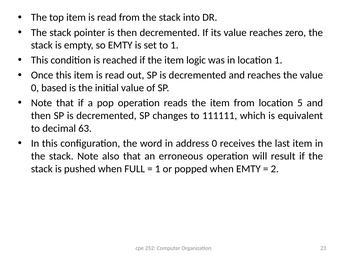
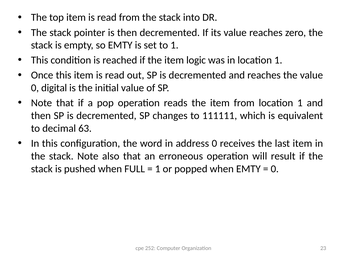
based: based -> digital (54, 88)
from location 5: 5 -> 1 (300, 103)
2: 2 -> 0 (275, 169)
